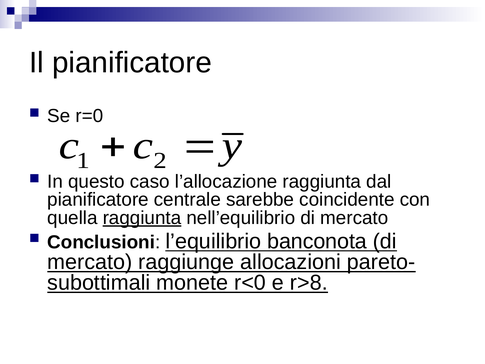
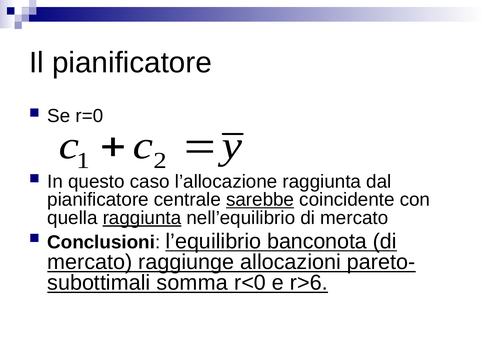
sarebbe underline: none -> present (260, 200)
monete: monete -> somma (192, 283)
r>8: r>8 -> r>6 (309, 283)
